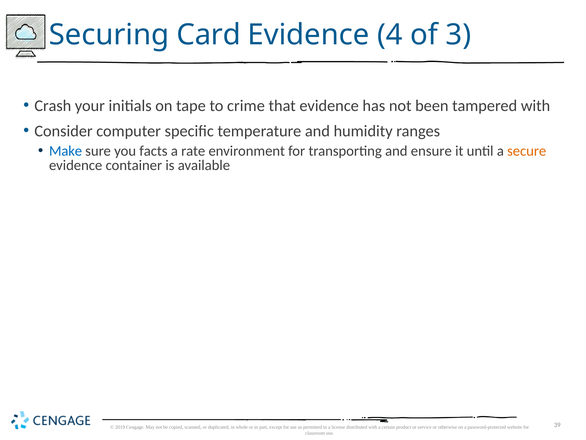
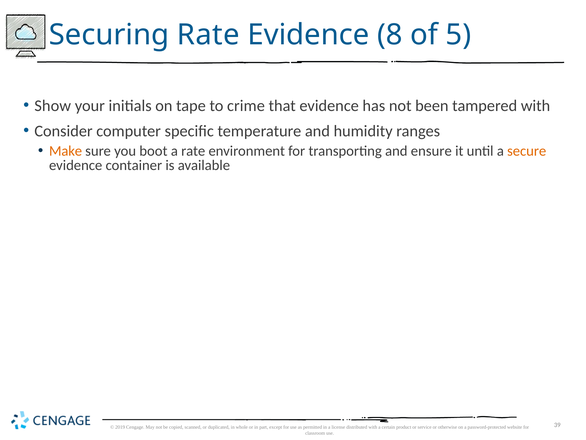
Securing Card: Card -> Rate (208, 35)
4: 4 -> 8 (390, 35)
3: 3 -> 5 (458, 35)
Crash: Crash -> Show (53, 106)
Make colour: blue -> orange (66, 151)
facts: facts -> boot (153, 151)
